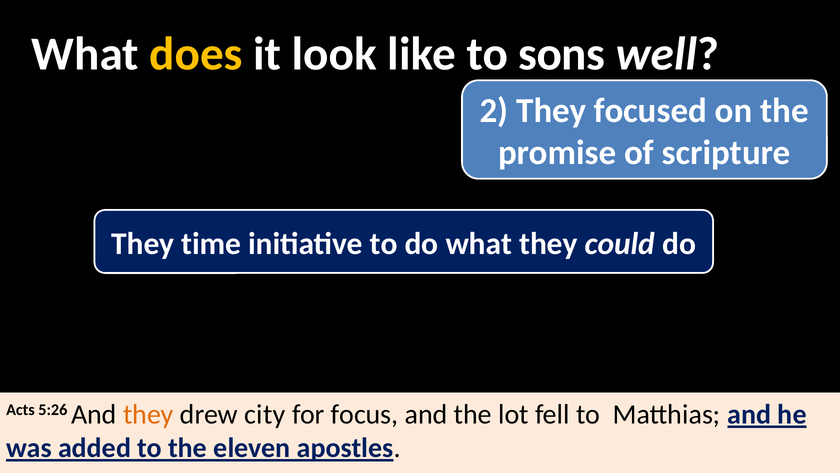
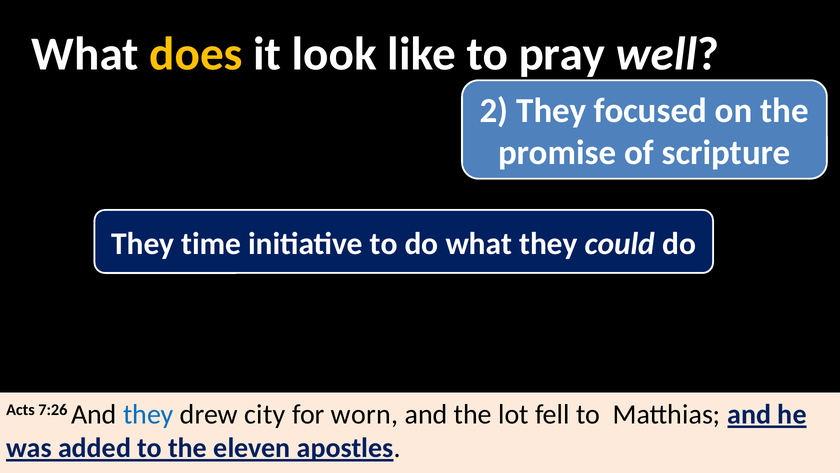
sons: sons -> pray (562, 54)
5:26: 5:26 -> 7:26 (53, 410)
they colour: orange -> blue (148, 414)
focus: focus -> worn (364, 414)
